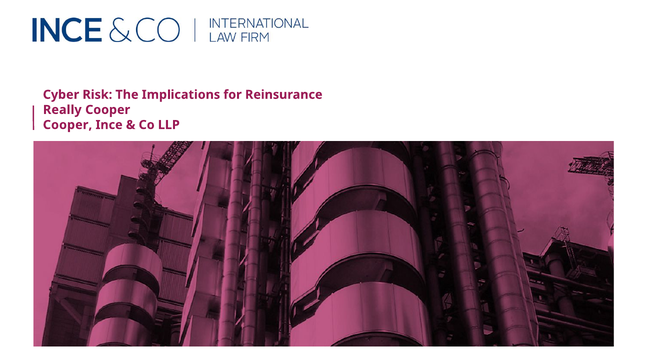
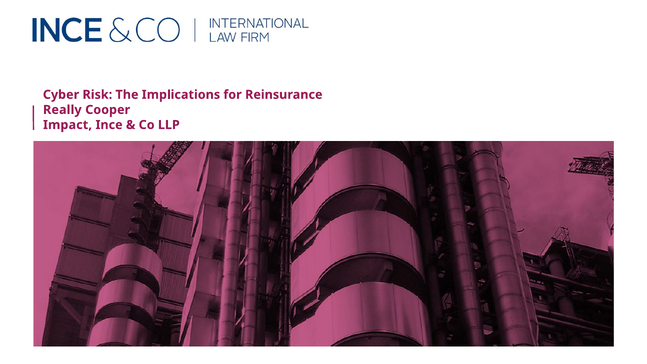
Cooper: Cooper -> Impact (68, 125)
